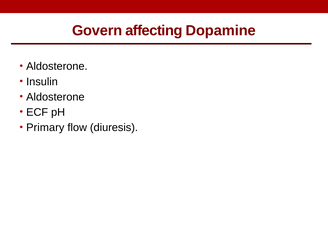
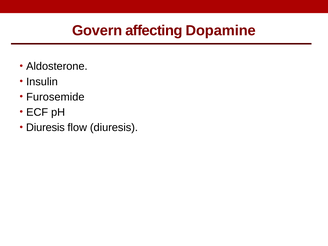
Aldosterone: Aldosterone -> Furosemide (55, 97)
Primary: Primary -> Diuresis (45, 128)
